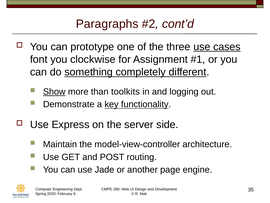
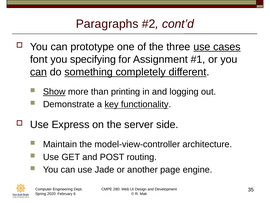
clockwise: clockwise -> specifying (93, 59)
can underline: none -> present (39, 72)
toolkits: toolkits -> printing (126, 92)
